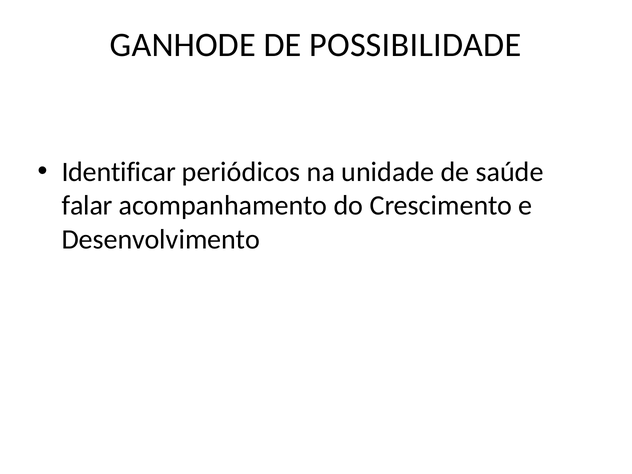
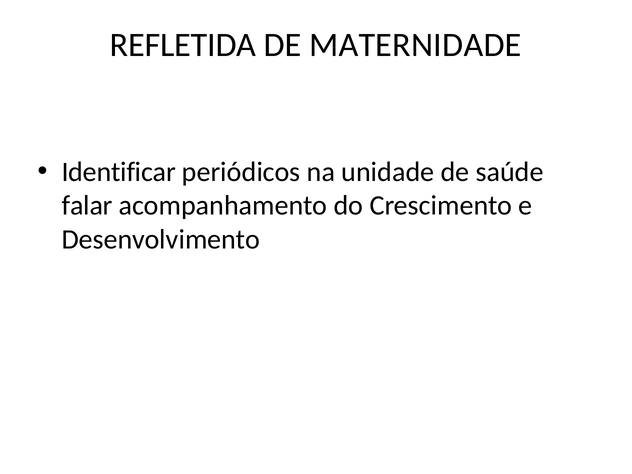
GANHODE: GANHODE -> REFLETIDA (183, 45)
POSSIBILIDADE: POSSIBILIDADE -> MATERNIDADE (415, 45)
